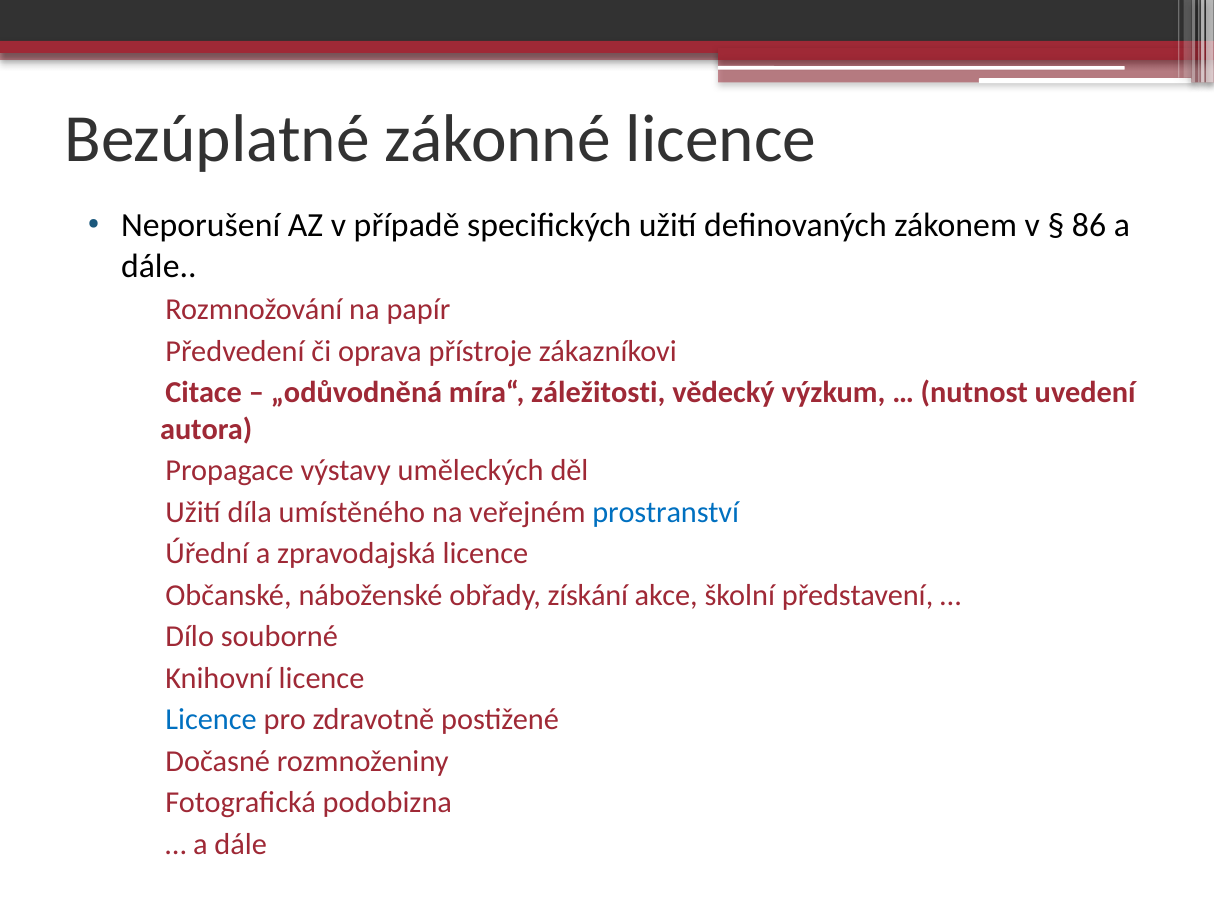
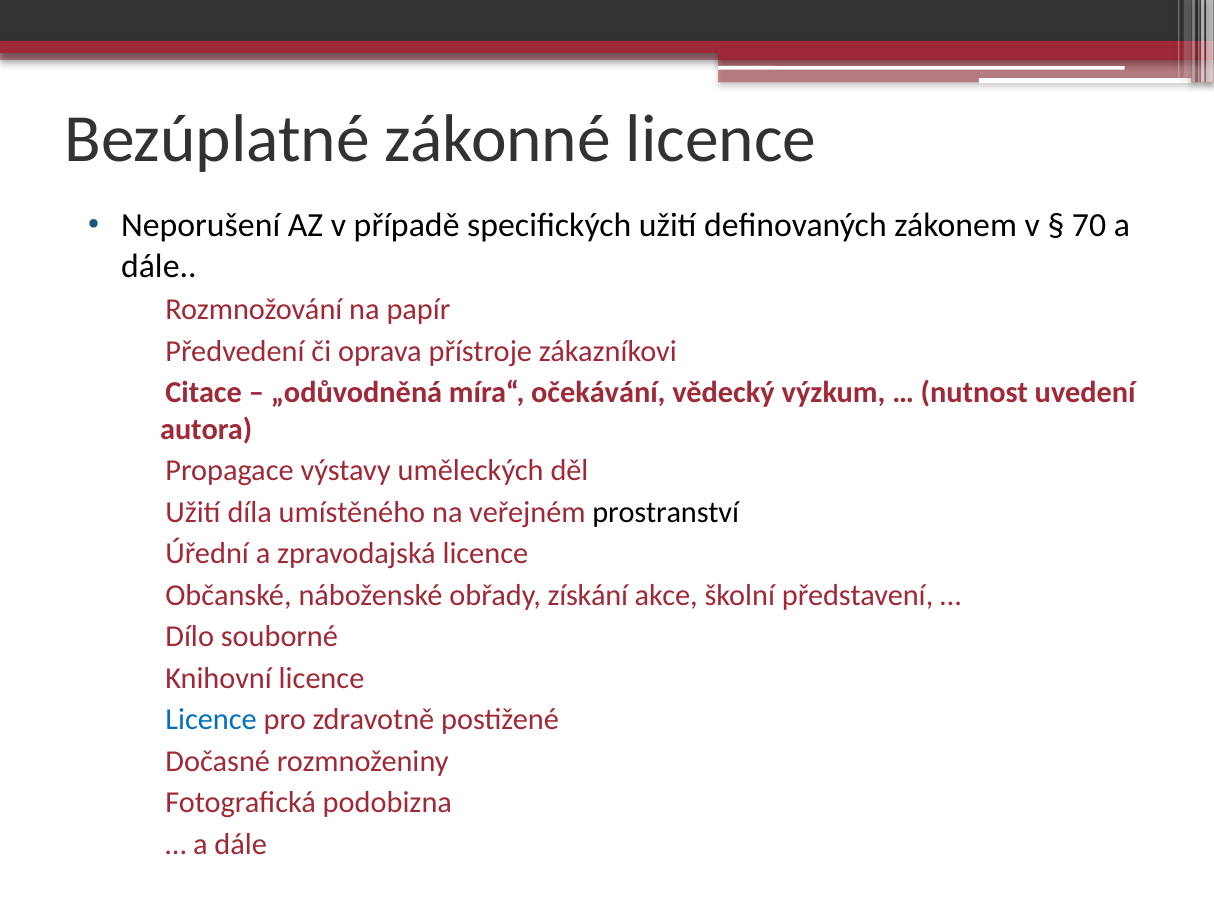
86: 86 -> 70 (1089, 226)
záležitosti: záležitosti -> očekávání (598, 392)
prostranství colour: blue -> black (666, 512)
